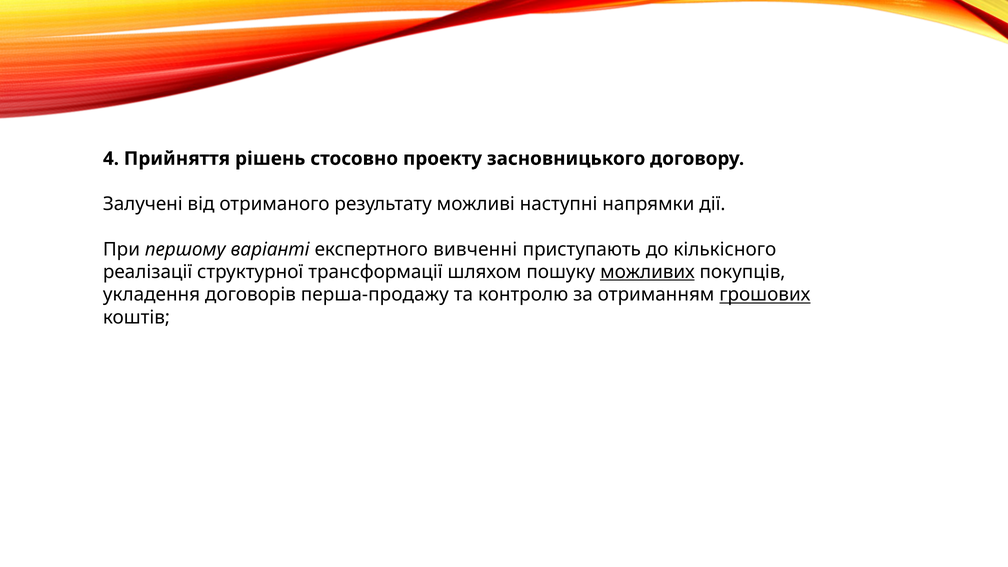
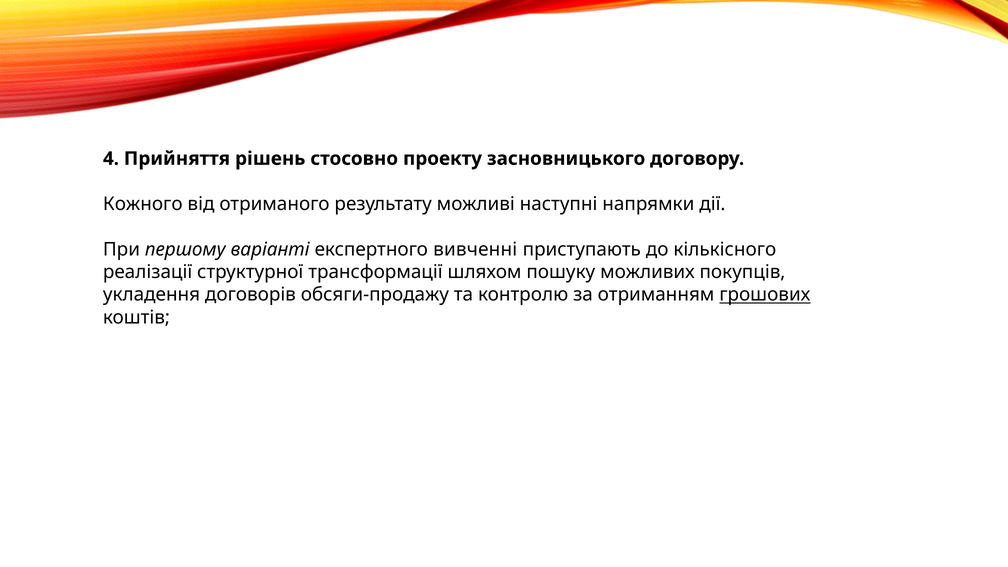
Залучені: Залучені -> Кожного (143, 204)
можливих underline: present -> none (647, 272)
перша-продажу: перша-продажу -> обсяги-продажу (375, 295)
